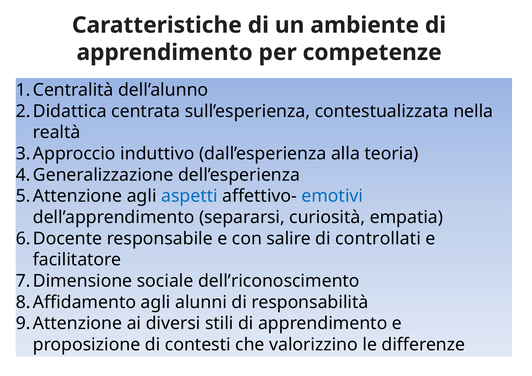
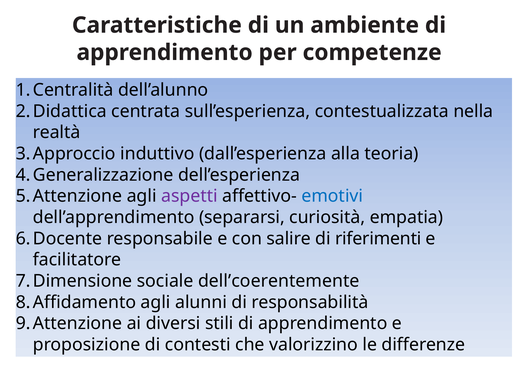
aspetti colour: blue -> purple (189, 196)
controllati: controllati -> riferimenti (378, 239)
dell’riconoscimento: dell’riconoscimento -> dell’coerentemente (279, 281)
